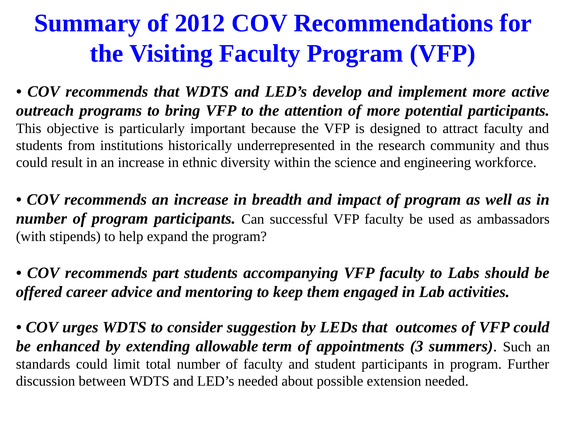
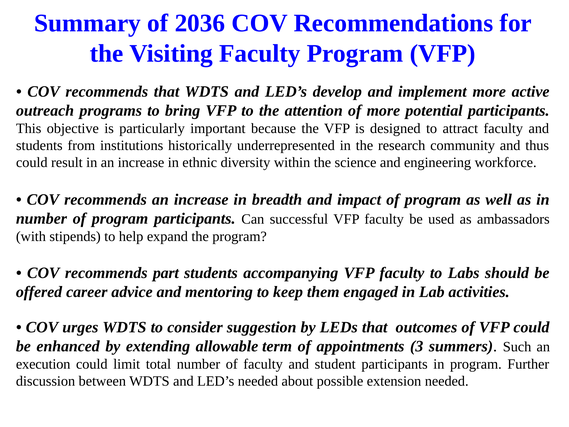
2012: 2012 -> 2036 (200, 23)
standards: standards -> execution (43, 364)
